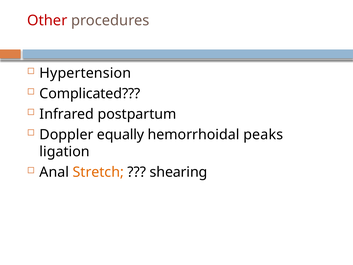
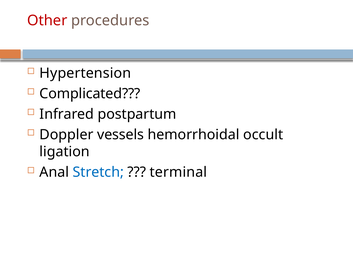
equally: equally -> vessels (121, 135)
peaks: peaks -> occult (263, 135)
Stretch colour: orange -> blue (98, 172)
shearing: shearing -> terminal (178, 172)
